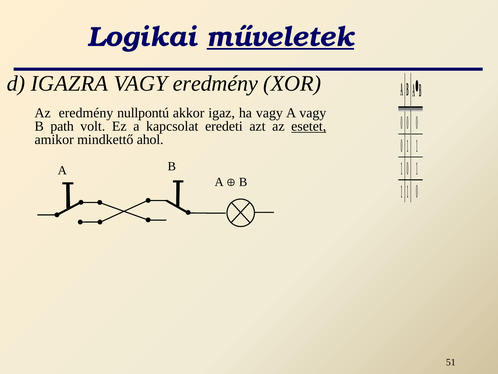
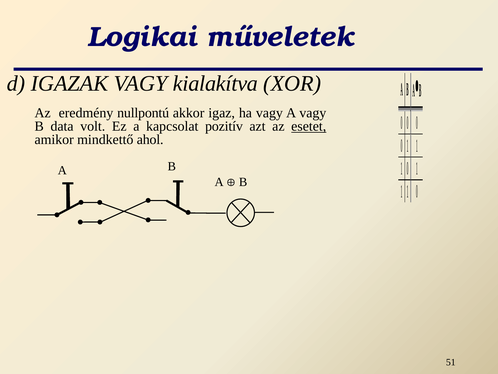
műveletek underline: present -> none (280, 37)
IGAZRA: IGAZRA -> IGAZAK (69, 83)
VAGY eredmény: eredmény -> kialakítva (215, 83)
path: path -> data (62, 126)
eredeti: eredeti -> pozitív (224, 126)
